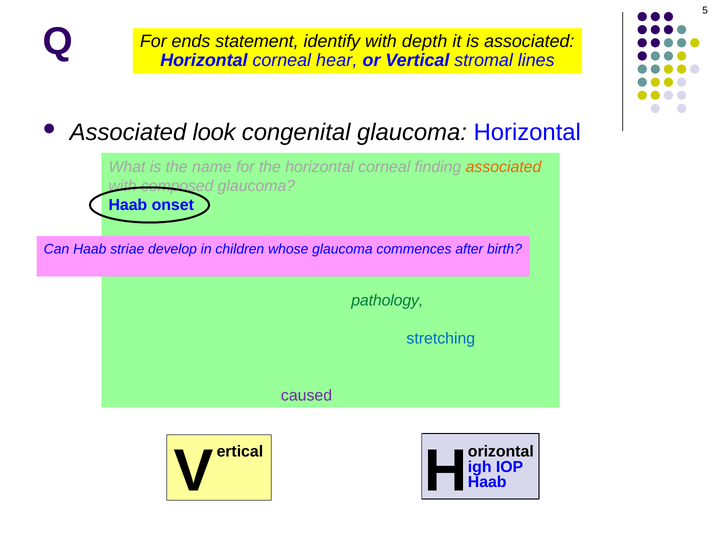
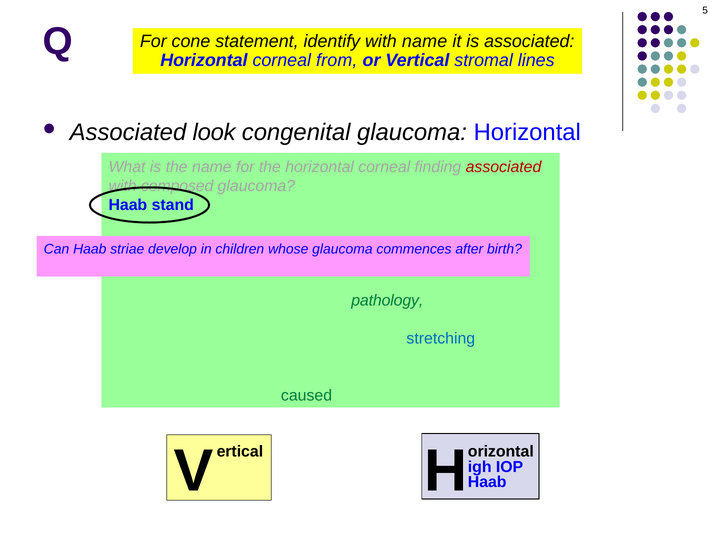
For ends: ends -> cone (191, 41)
with depth: depth -> name (425, 41)
hear: hear -> from (337, 61)
associated colour: orange -> red (504, 167)
Haab onset: onset -> stand (173, 205)
caused colour: purple -> green (307, 396)
